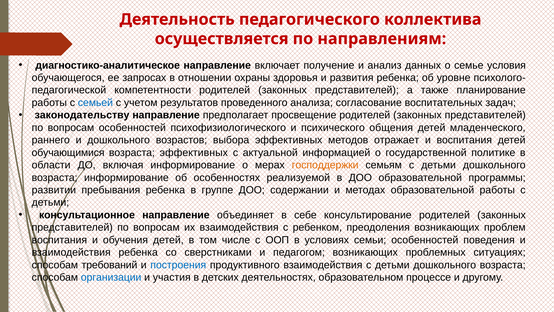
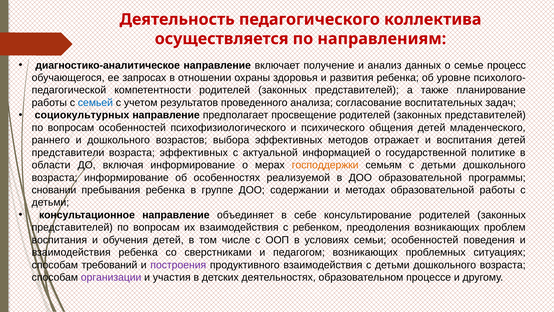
условия: условия -> процесс (507, 65)
законодательству: законодательству -> социокультурных (82, 115)
обучающимися: обучающимися -> представители (68, 152)
развитии: развитии -> сновании (54, 190)
построения colour: blue -> purple (178, 265)
организации colour: blue -> purple (111, 277)
